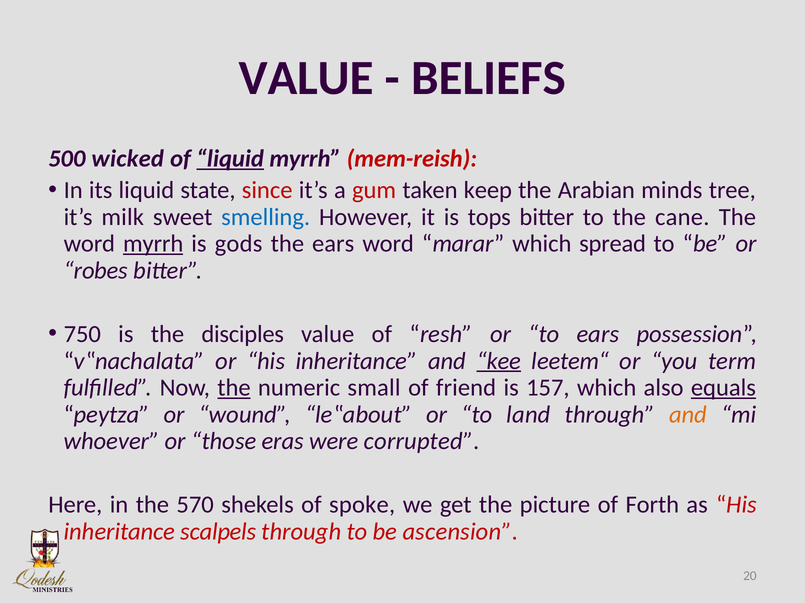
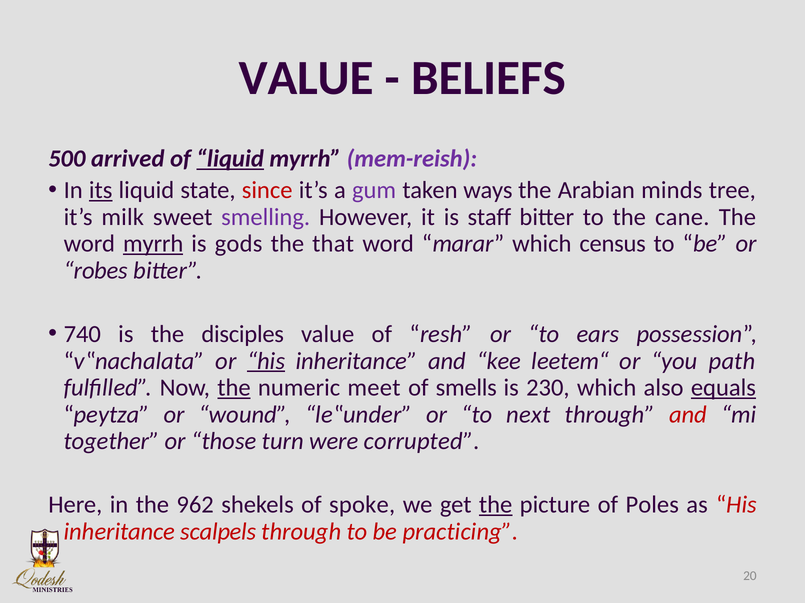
wicked: wicked -> arrived (128, 159)
mem-reish colour: red -> purple (412, 159)
its underline: none -> present (101, 190)
gum colour: red -> purple (374, 190)
keep: keep -> ways (488, 190)
smelling colour: blue -> purple (266, 217)
tops: tops -> staff (489, 217)
the ears: ears -> that (333, 244)
spread: spread -> census (613, 244)
750: 750 -> 740 (82, 335)
his underline: none -> present (266, 361)
kee underline: present -> none (499, 361)
term: term -> path (732, 361)
small: small -> meet (374, 388)
friend: friend -> smells (466, 388)
157: 157 -> 230 (548, 388)
le‟about: le‟about -> le‟under (359, 415)
land: land -> next (528, 415)
and colour: orange -> red (688, 415)
whoever: whoever -> together (112, 442)
eras: eras -> turn (283, 442)
570: 570 -> 962 (195, 505)
the underline: none -> present (496, 505)
Forth: Forth -> Poles (652, 505)
ascension: ascension -> practicing (461, 532)
